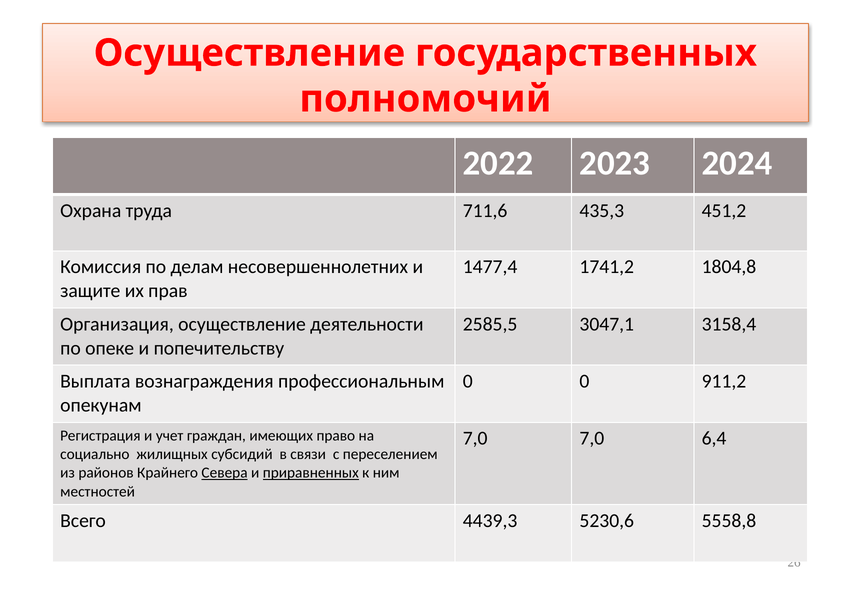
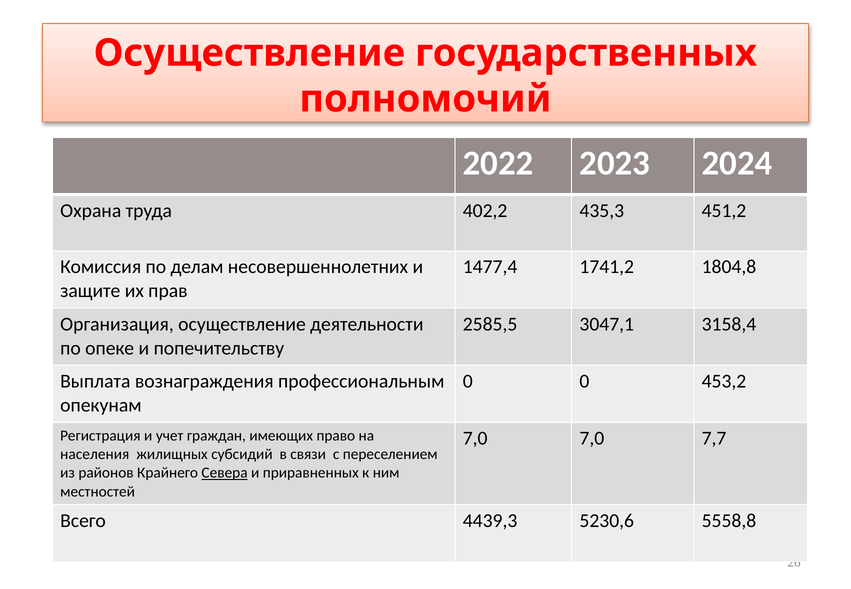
711,6: 711,6 -> 402,2 (485, 211)
911,2: 911,2 -> 453,2 (724, 381)
6,4: 6,4 -> 7,7 (714, 439)
социально: социально -> населения (95, 454)
приравненных underline: present -> none (311, 473)
